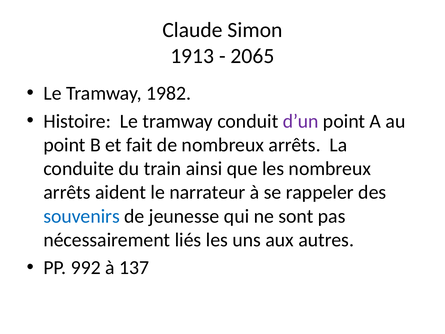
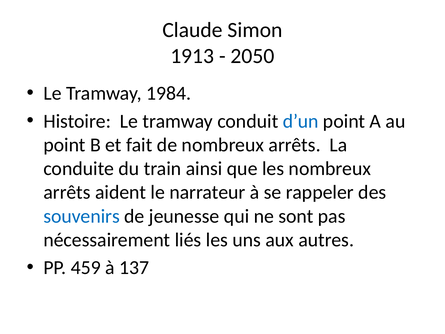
2065: 2065 -> 2050 (253, 56)
1982: 1982 -> 1984 (169, 93)
d’un colour: purple -> blue (301, 121)
992: 992 -> 459 (86, 267)
